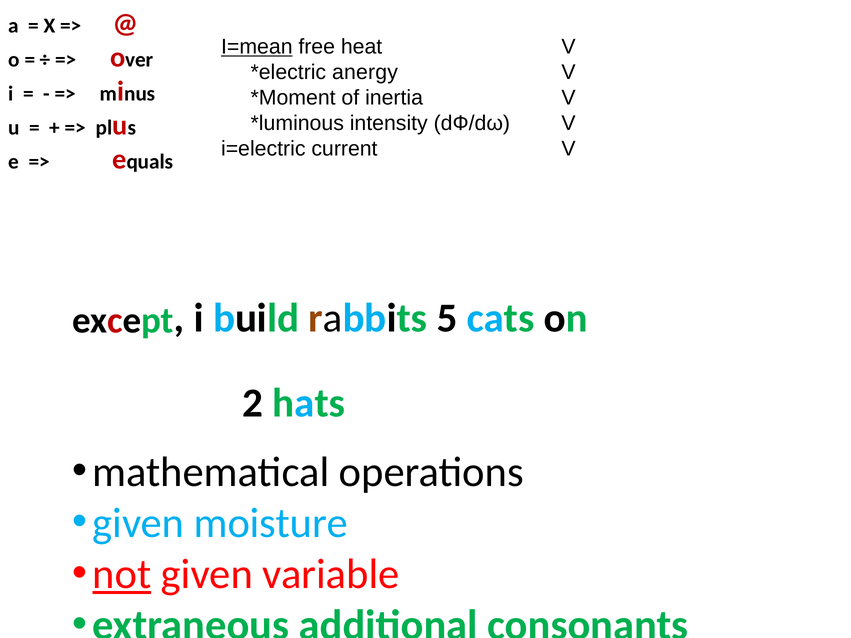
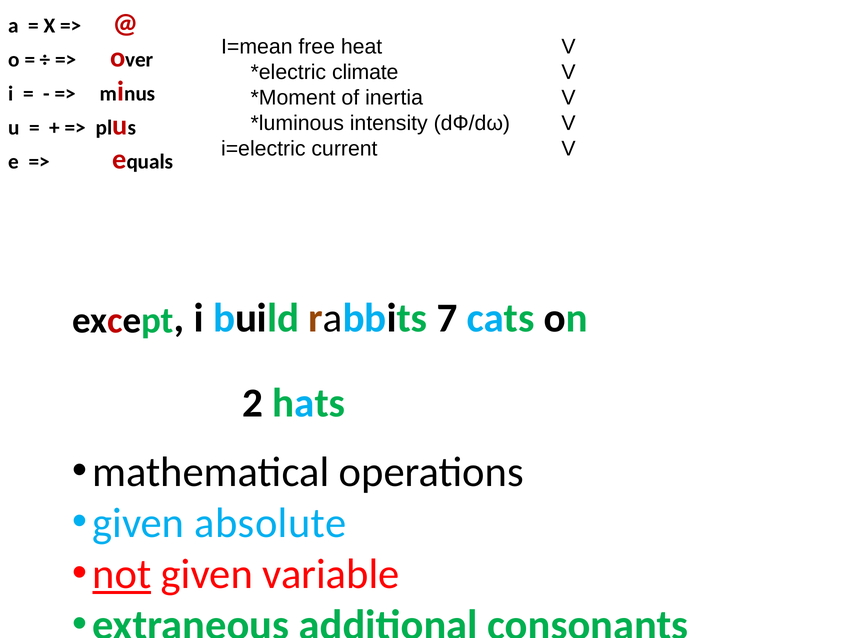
I=mean underline: present -> none (257, 47)
anergy: anergy -> climate (365, 72)
5: 5 -> 7 (447, 318)
moisture: moisture -> absolute (271, 523)
